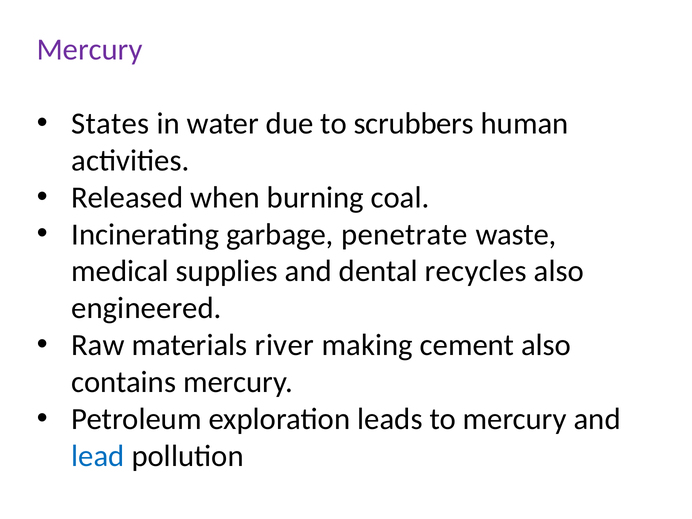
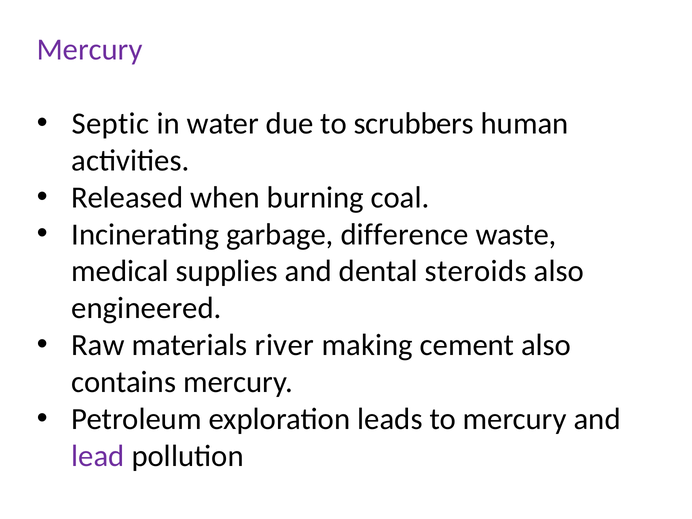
States: States -> Septic (110, 124)
penetrate: penetrate -> difference (405, 234)
recycles: recycles -> steroids (476, 271)
lead colour: blue -> purple (98, 456)
